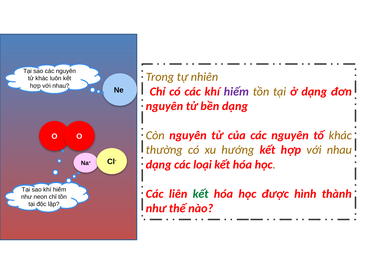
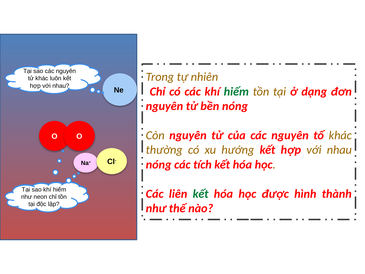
hiếm colour: purple -> green (236, 91)
bền dạng: dạng -> nóng (235, 106)
dạng: dạng -> nóng (159, 164)
loại: loại -> tích (202, 164)
